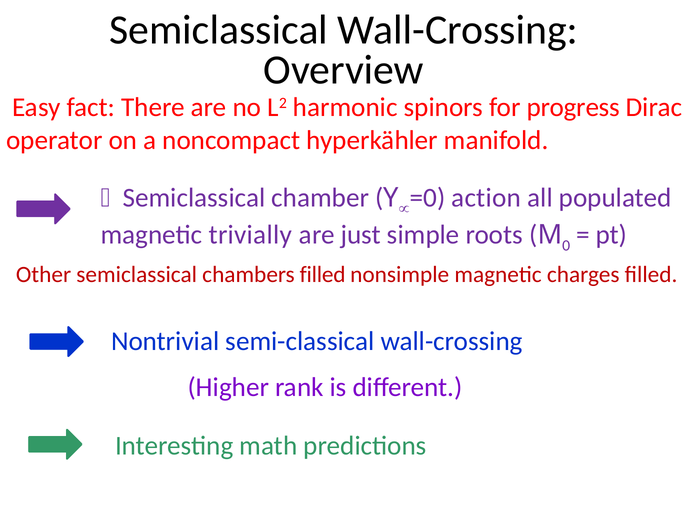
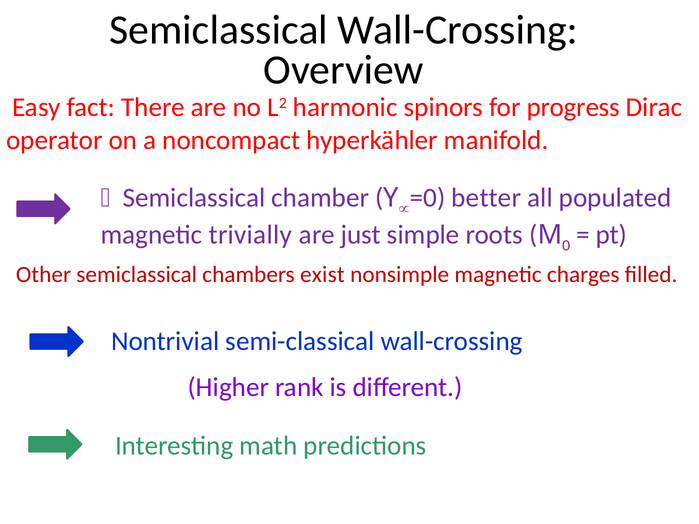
action: action -> better (486, 198)
chambers filled: filled -> exist (322, 275)
